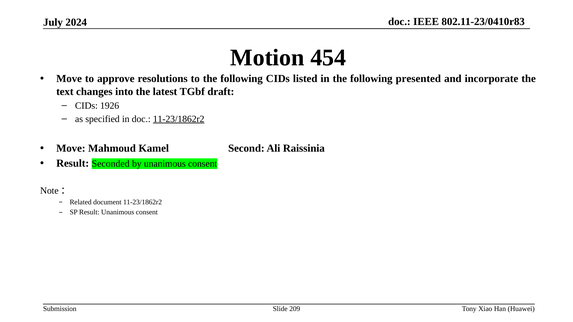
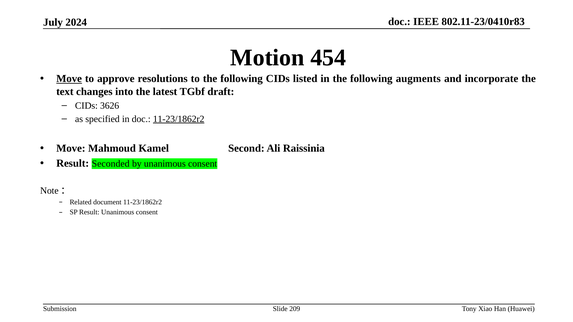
Move underline: none -> present (69, 79)
presented: presented -> augments (418, 79)
1926: 1926 -> 3626 (110, 106)
